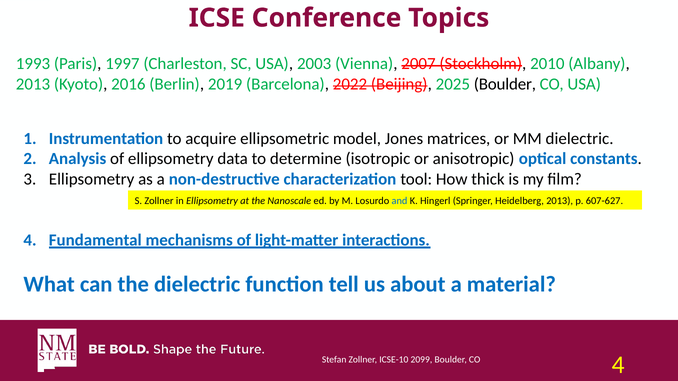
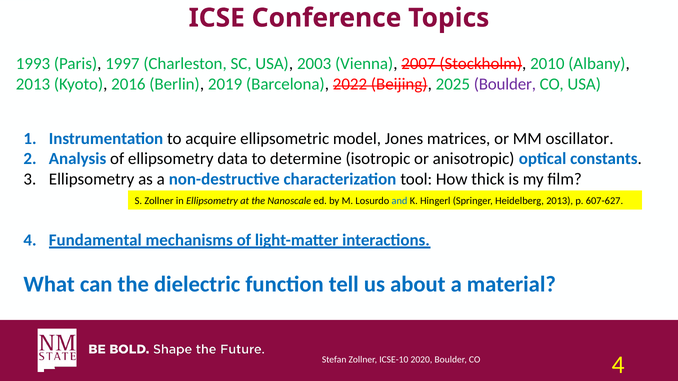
Boulder colour: black -> purple (505, 84)
MM dielectric: dielectric -> oscillator (580, 139)
2099: 2099 -> 2020 (421, 360)
